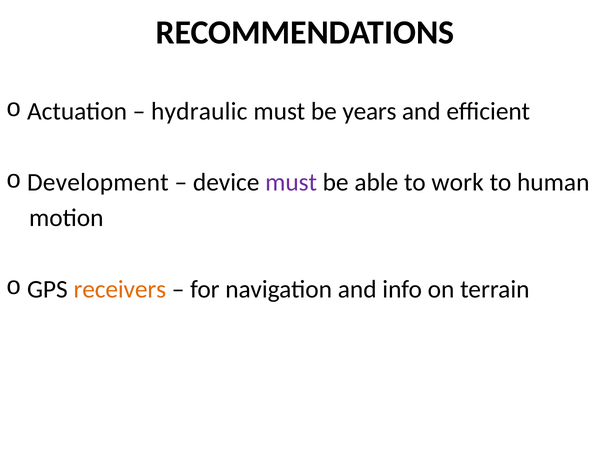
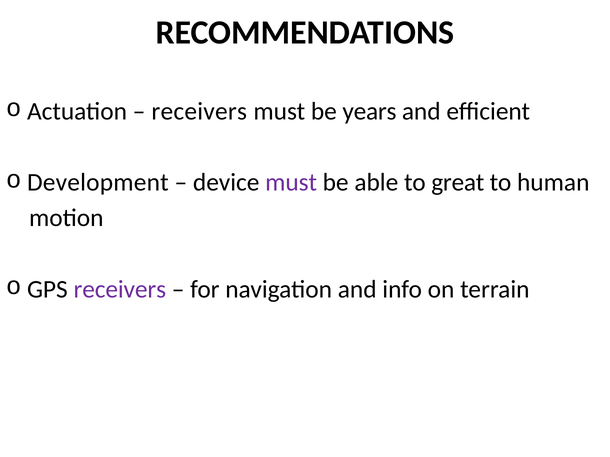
hydraulic: hydraulic -> receivers (199, 112)
work: work -> great (458, 183)
receivers colour: orange -> purple (120, 290)
